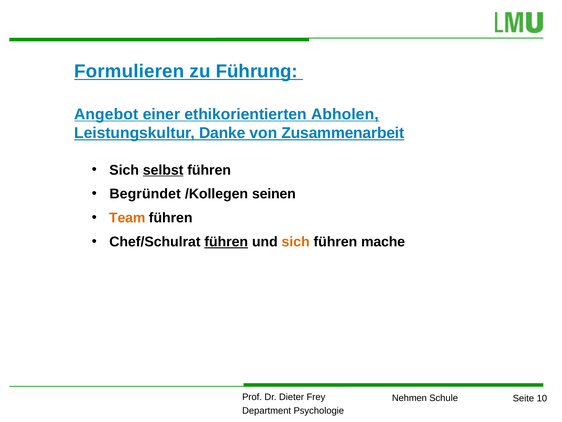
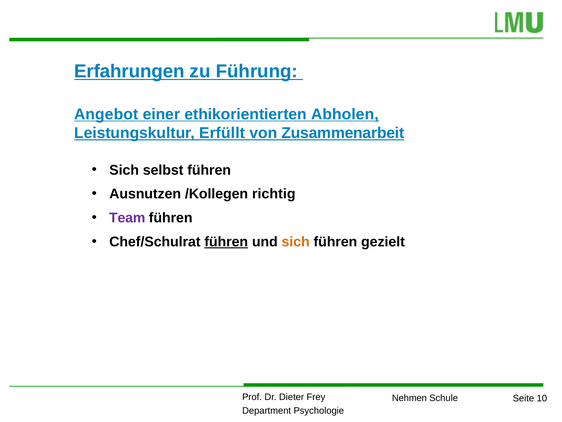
Formulieren: Formulieren -> Erfahrungen (129, 71)
Danke: Danke -> Erfüllt (222, 133)
selbst underline: present -> none (163, 170)
Begründet: Begründet -> Ausnutzen (145, 194)
seinen: seinen -> richtig (274, 194)
Team colour: orange -> purple (127, 218)
mache: mache -> gezielt (383, 242)
